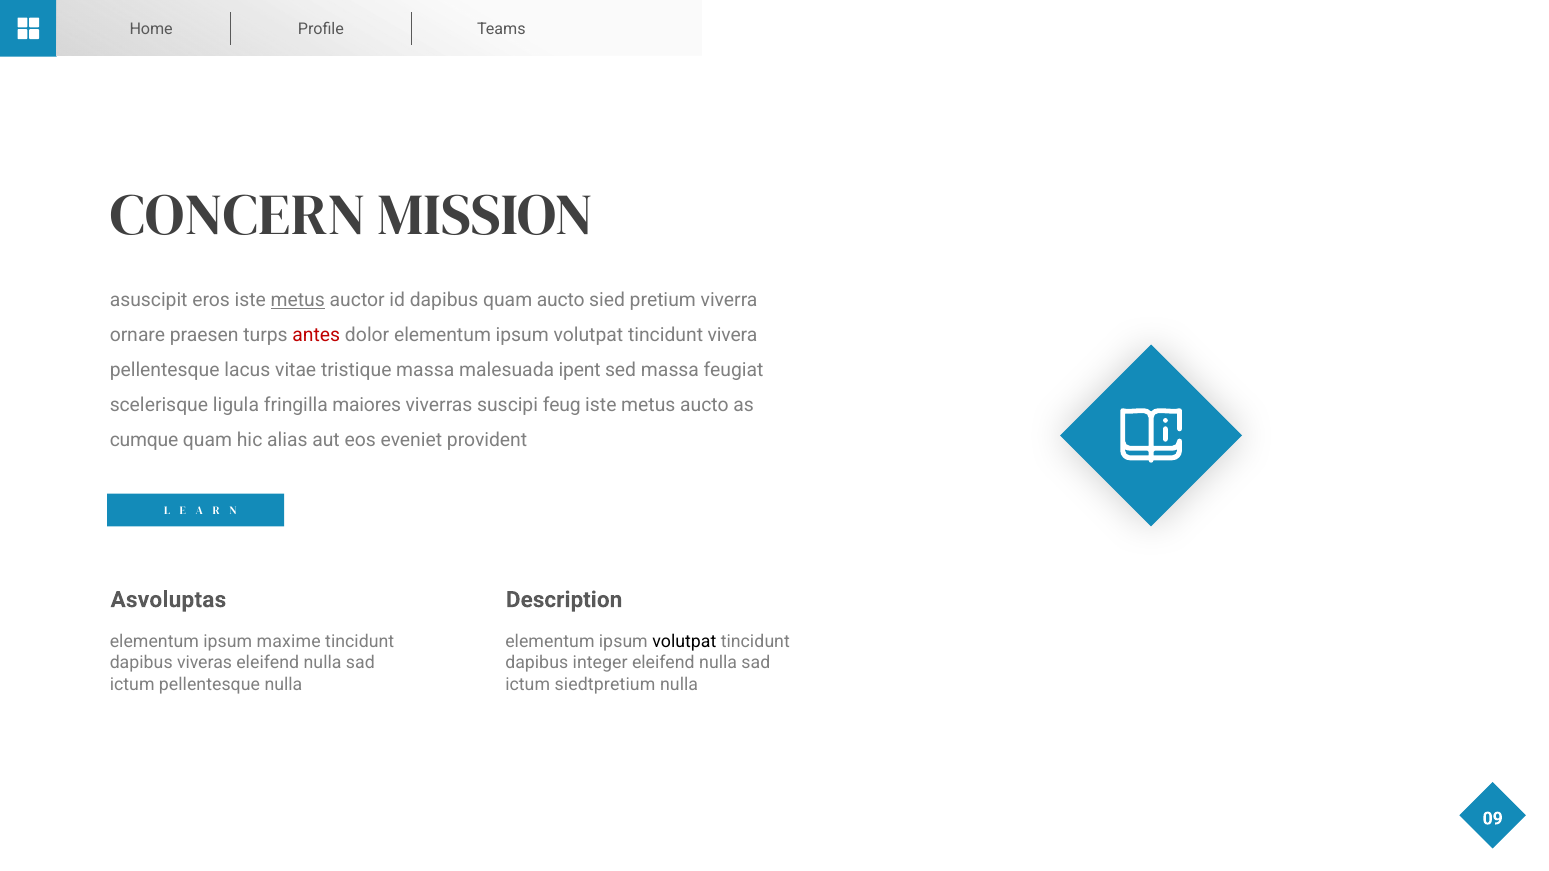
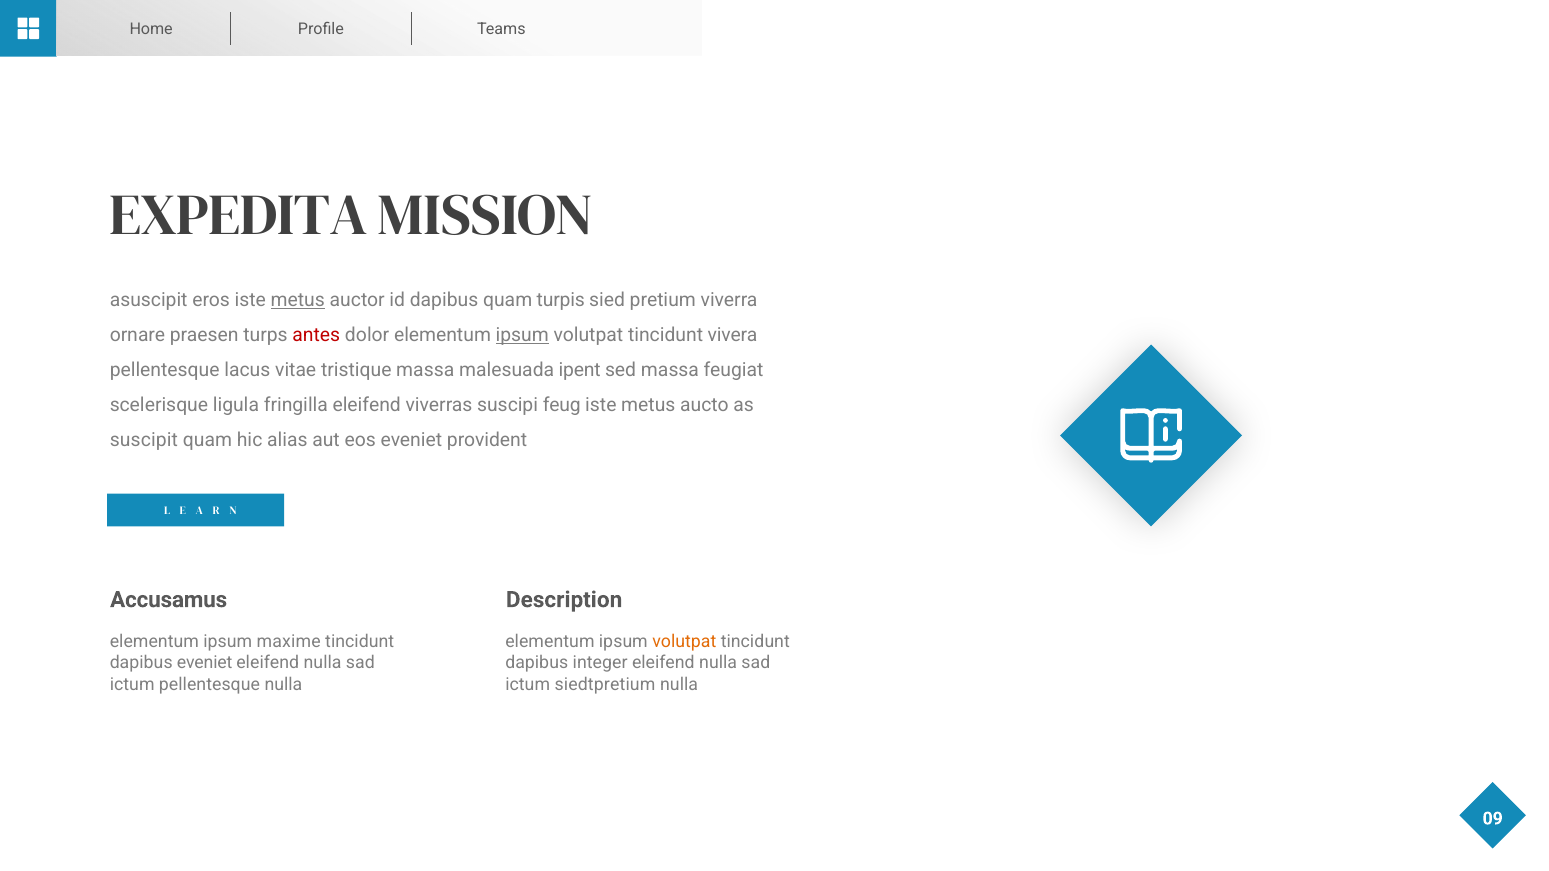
CONCERN: CONCERN -> EXPEDITA (238, 216)
quam aucto: aucto -> turpis (561, 300)
ipsum underline: none -> present (522, 335)
fringilla maiores: maiores -> eleifend (367, 405)
cumque: cumque -> suscipit (144, 440)
Asvoluptas: Asvoluptas -> Accusamus (169, 600)
volutpat colour: black -> orange (684, 642)
dapibus viveras: viveras -> eveniet (205, 663)
